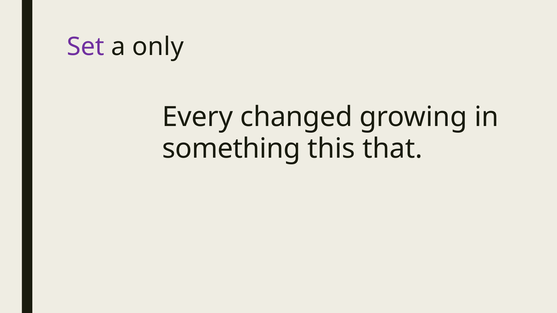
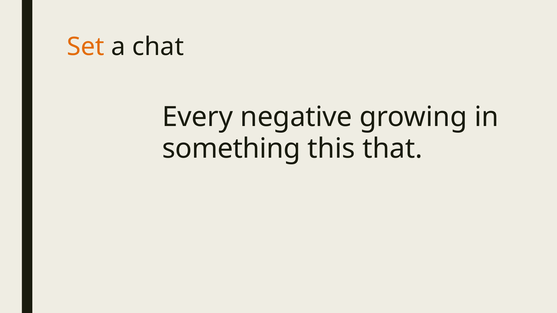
Set colour: purple -> orange (86, 47)
only: only -> chat (158, 47)
changed: changed -> negative (296, 117)
